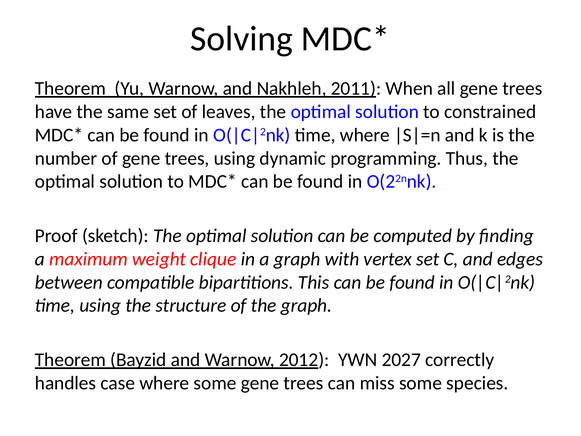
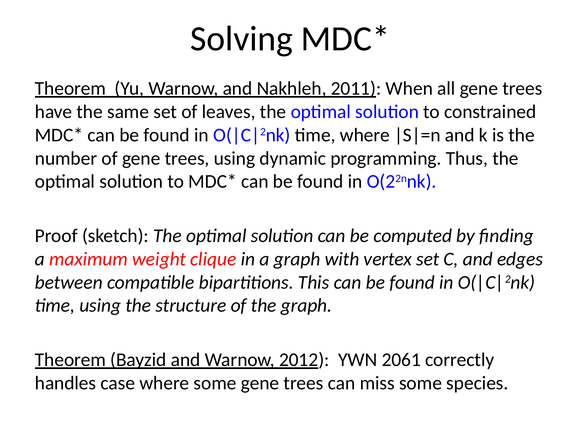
2027: 2027 -> 2061 (401, 360)
